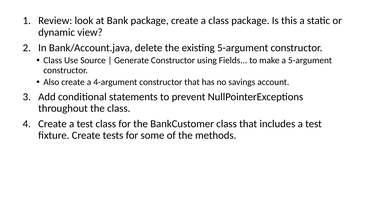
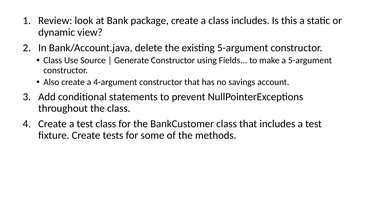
class package: package -> includes (250, 21)
